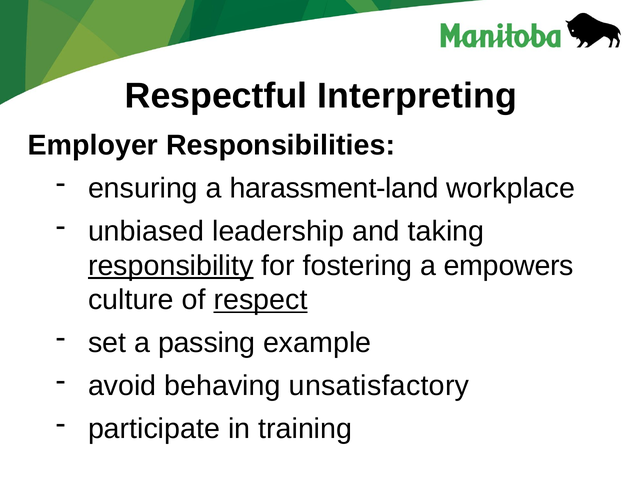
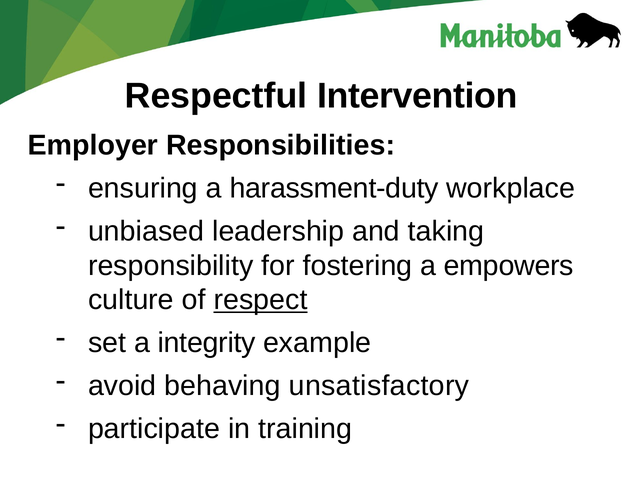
Interpreting: Interpreting -> Intervention (417, 96)
harassment-land: harassment-land -> harassment-duty (334, 188)
responsibility underline: present -> none (171, 266)
passing: passing -> integrity (207, 343)
